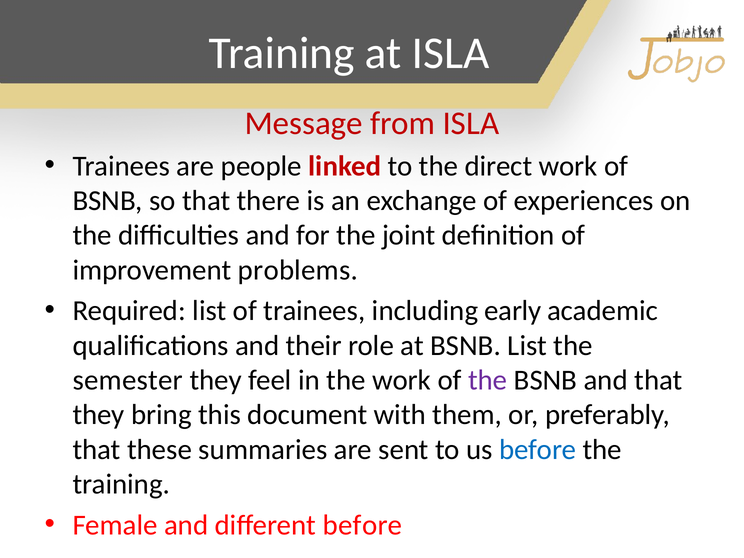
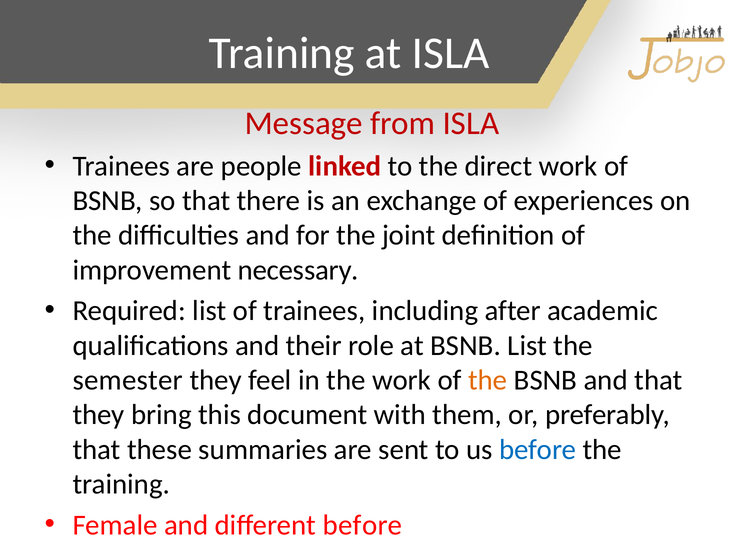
problems: problems -> necessary (298, 270)
early: early -> after (513, 311)
the colour: purple -> orange (488, 380)
